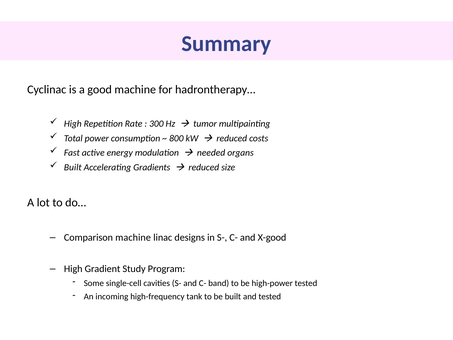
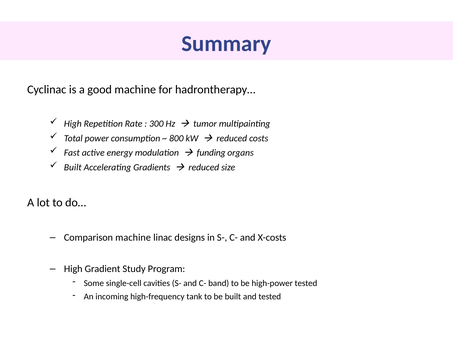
needed: needed -> funding (211, 153)
X-good: X-good -> X-costs (272, 237)
